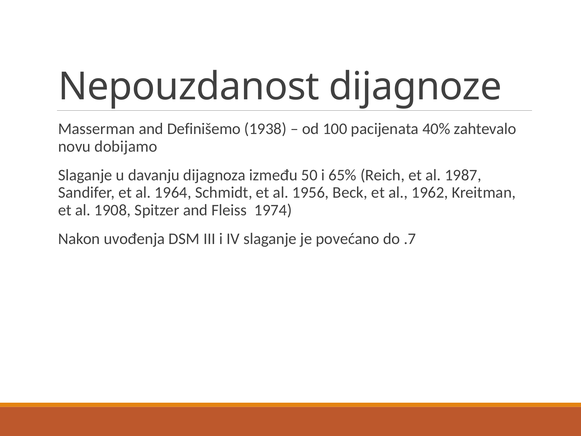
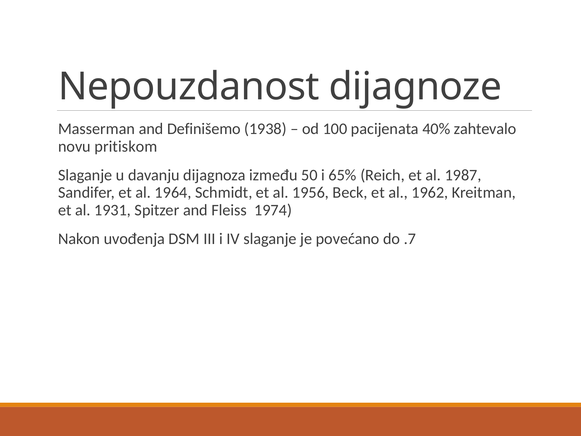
dobijamo: dobijamo -> pritiskom (126, 146)
1908: 1908 -> 1931 (113, 210)
